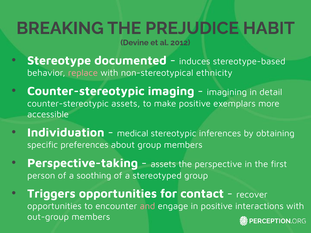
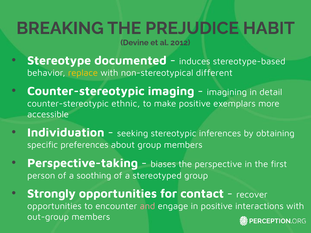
replace colour: pink -> yellow (83, 73)
ethnicity: ethnicity -> different (214, 73)
counter-stereotypic assets: assets -> ethnic (126, 104)
medical: medical -> seeking (133, 134)
assets: assets -> biases (163, 164)
Triggers: Triggers -> Strongly (51, 194)
